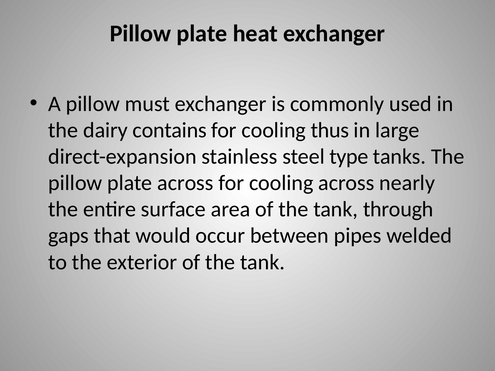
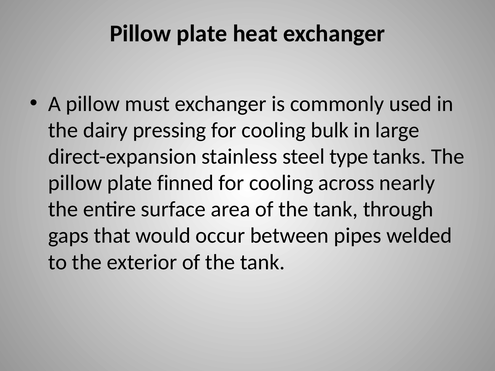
contains: contains -> pressing (170, 130)
thus: thus -> bulk (330, 130)
plate across: across -> finned (185, 183)
